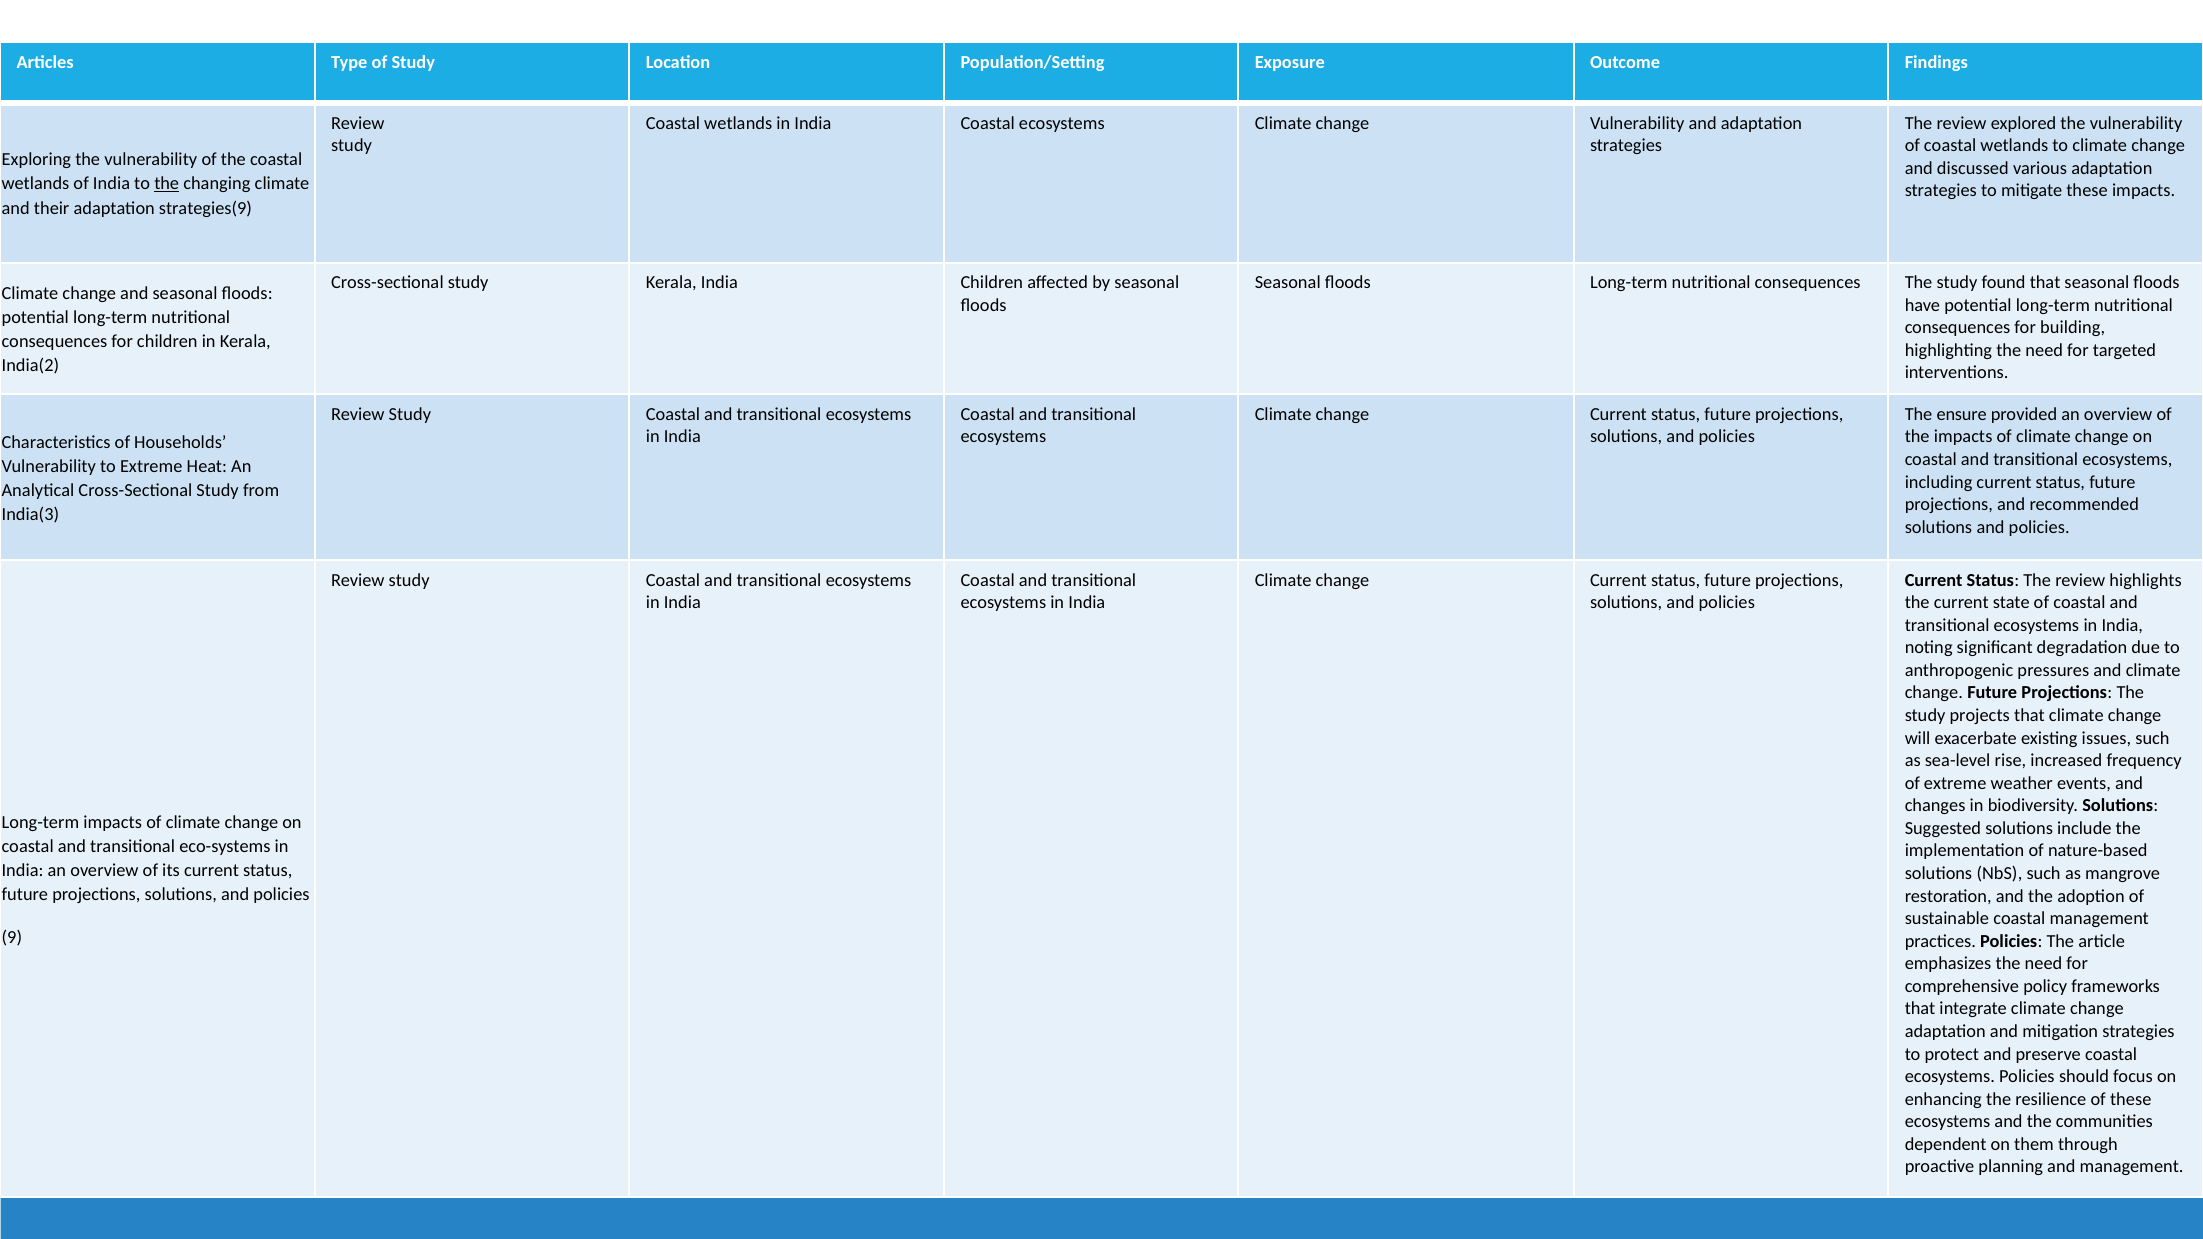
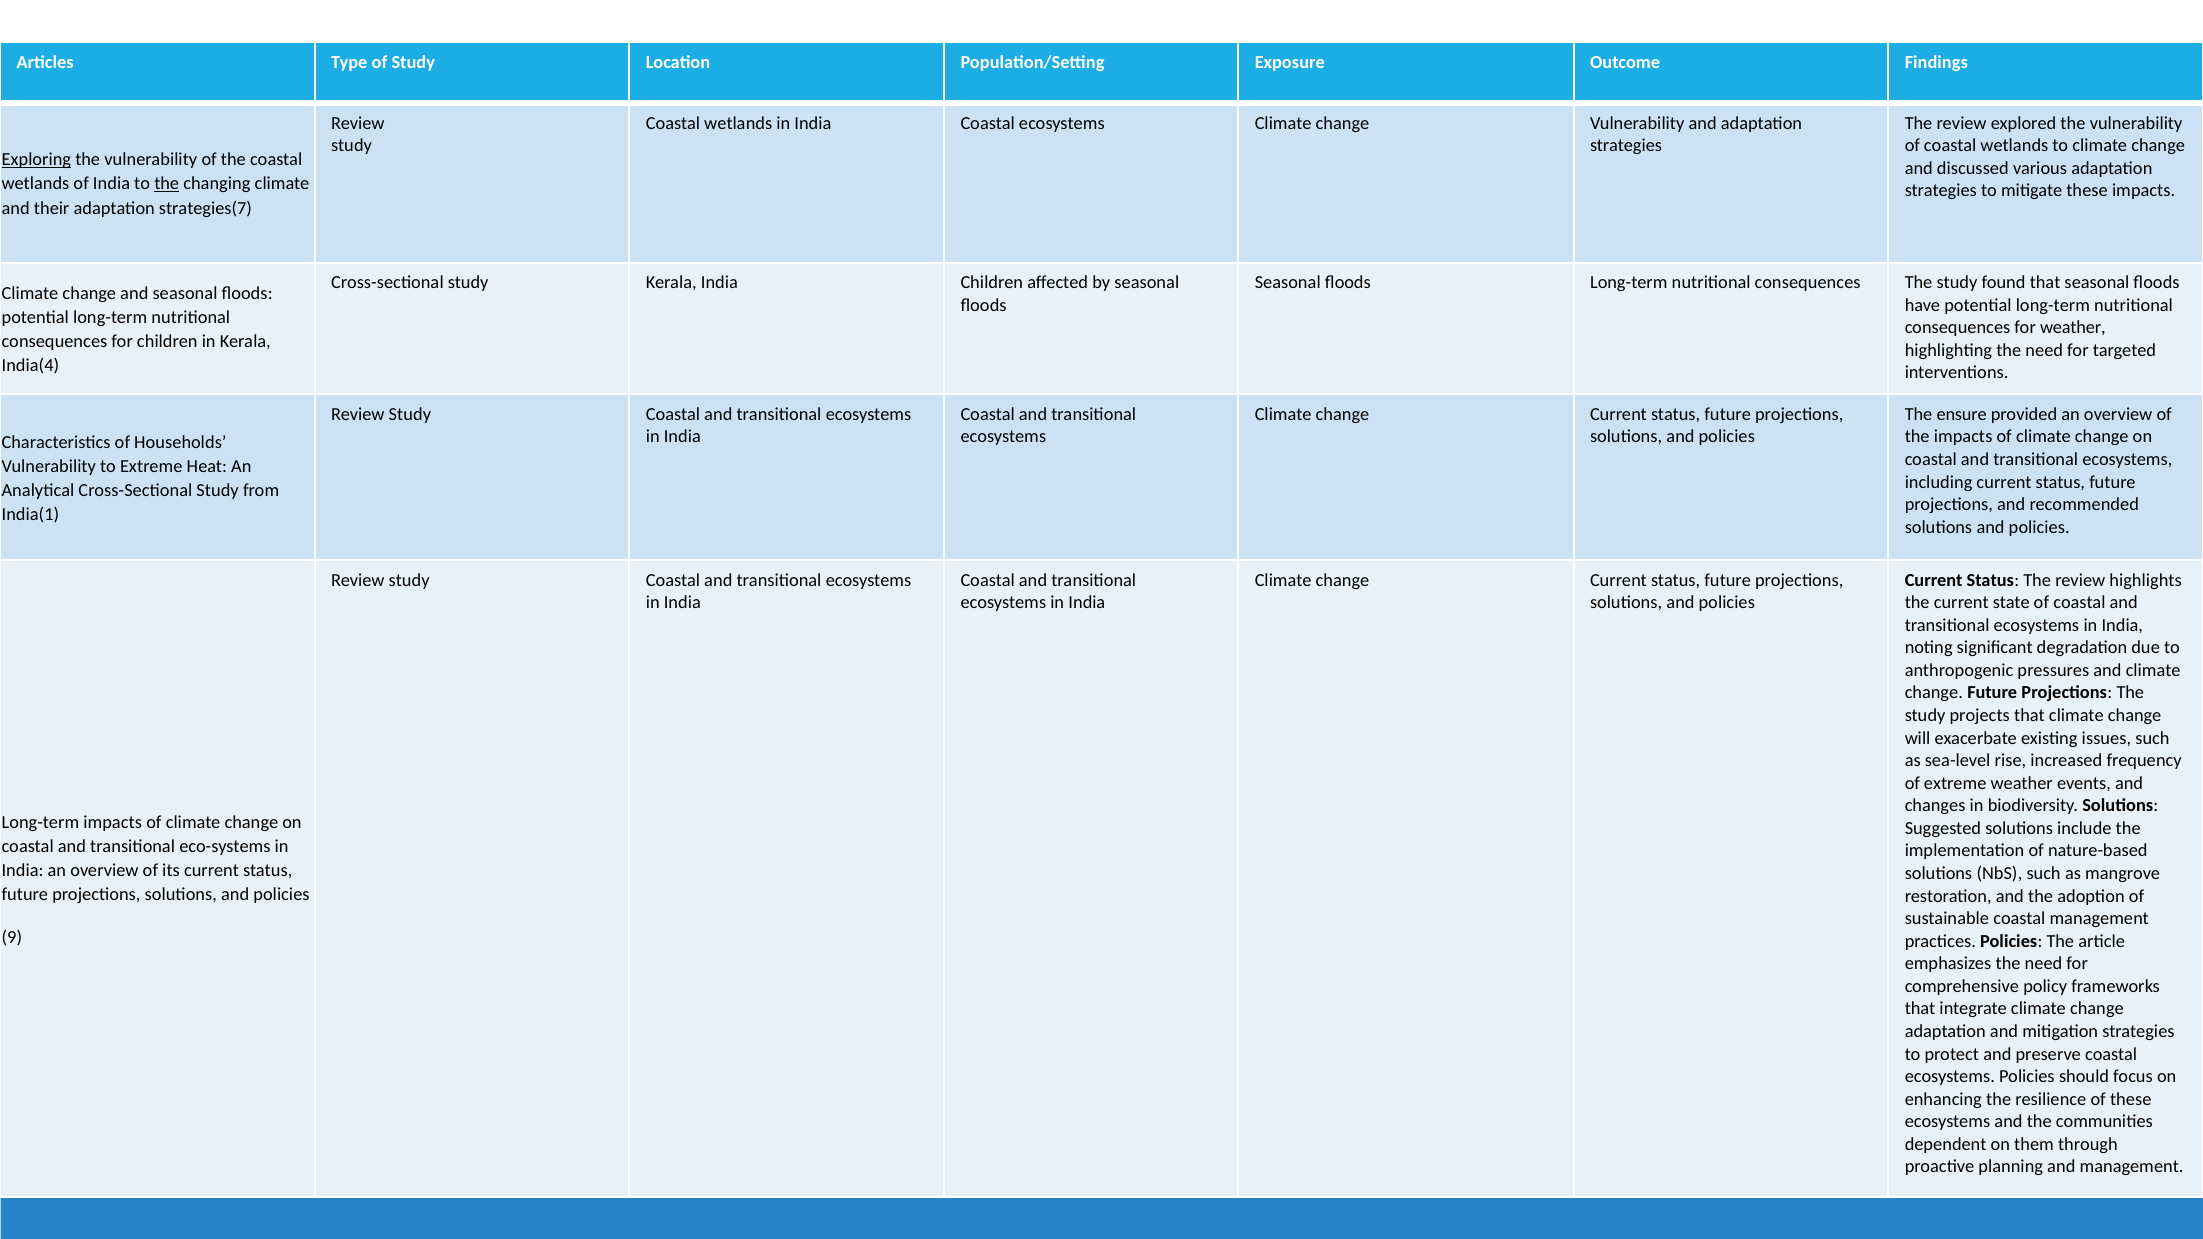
Exploring underline: none -> present (36, 160)
strategies(9: strategies(9 -> strategies(7 (205, 208)
for building: building -> weather (2073, 328)
India(2: India(2 -> India(4 (30, 366)
India(3: India(3 -> India(1 (30, 515)
